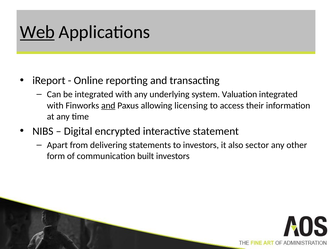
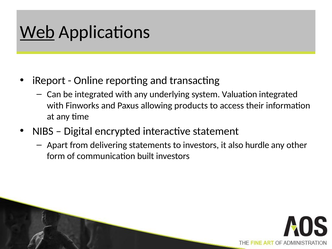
and underline: present -> none (108, 106)
licensing: licensing -> products (191, 106)
sector: sector -> hurdle (257, 145)
